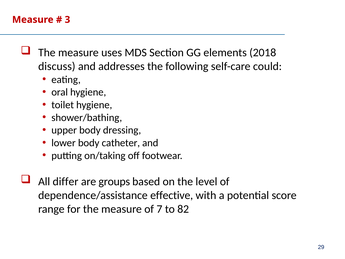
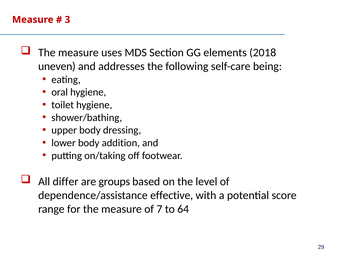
discuss: discuss -> uneven (57, 66)
could: could -> being (267, 66)
catheter: catheter -> addition (121, 143)
82: 82 -> 64 (183, 209)
